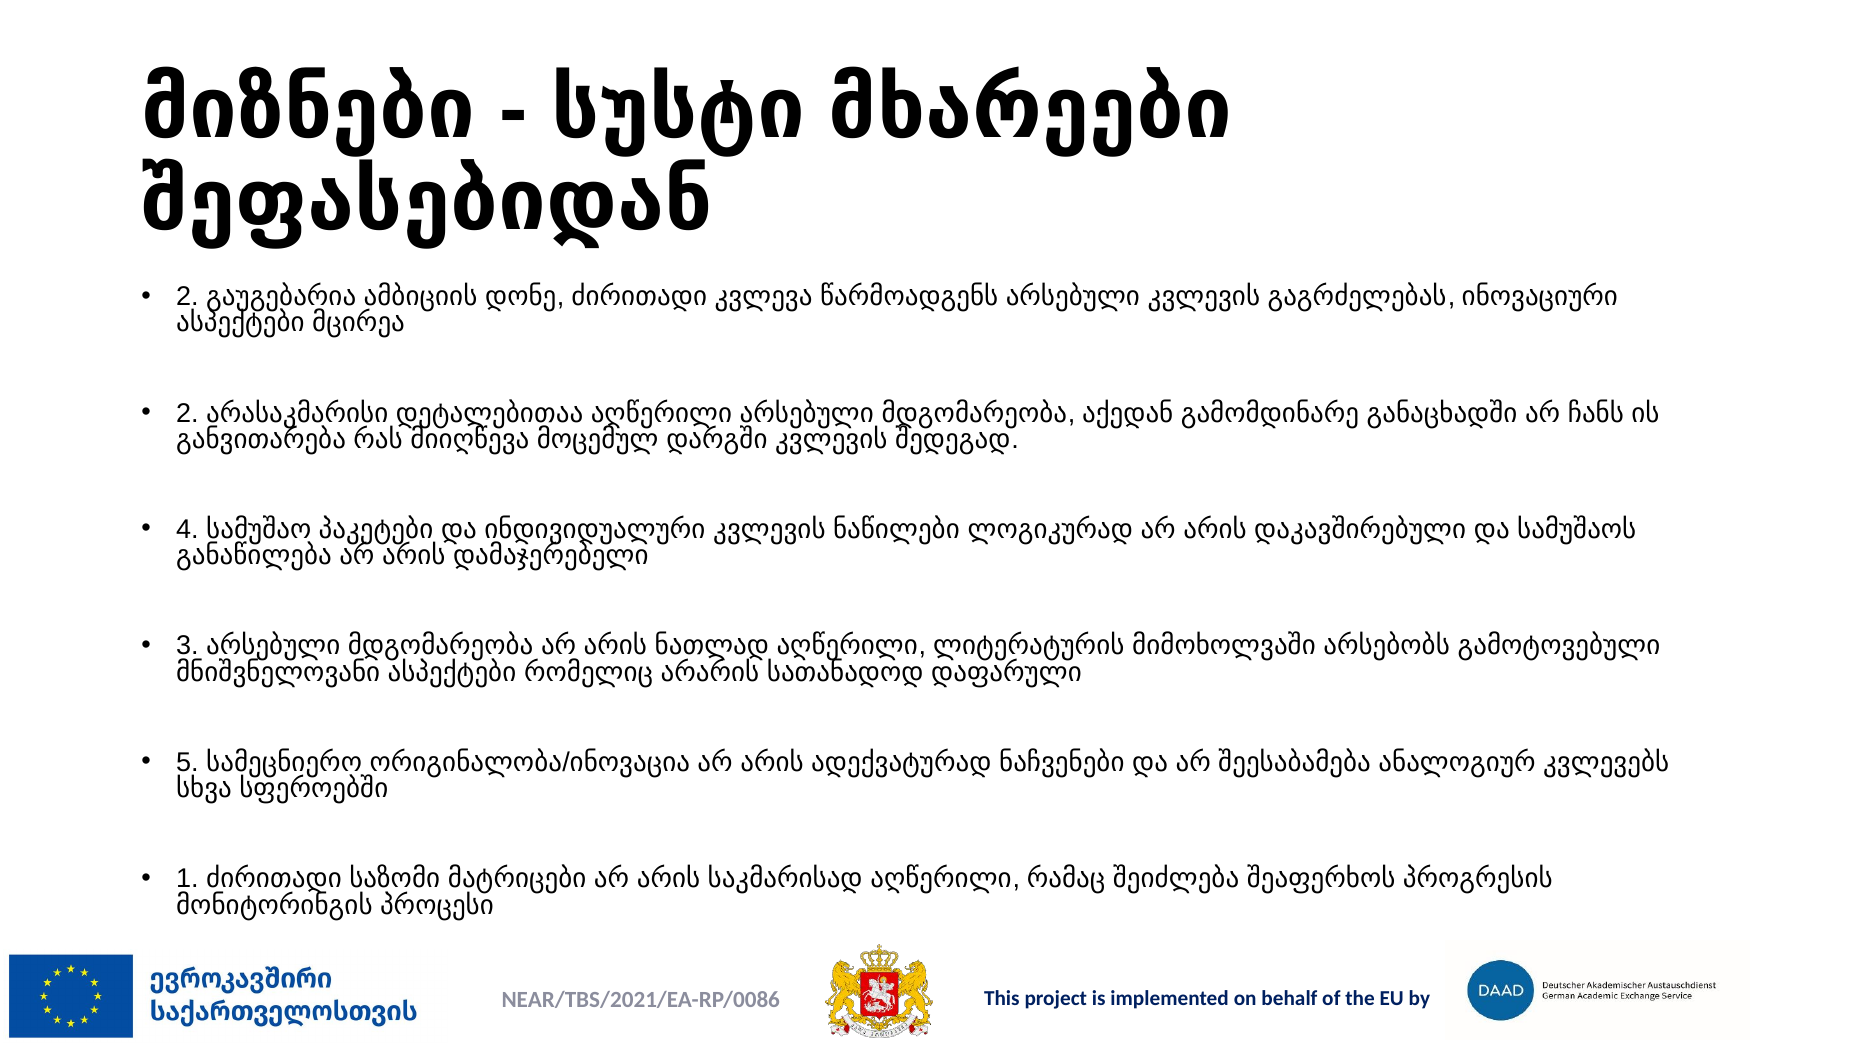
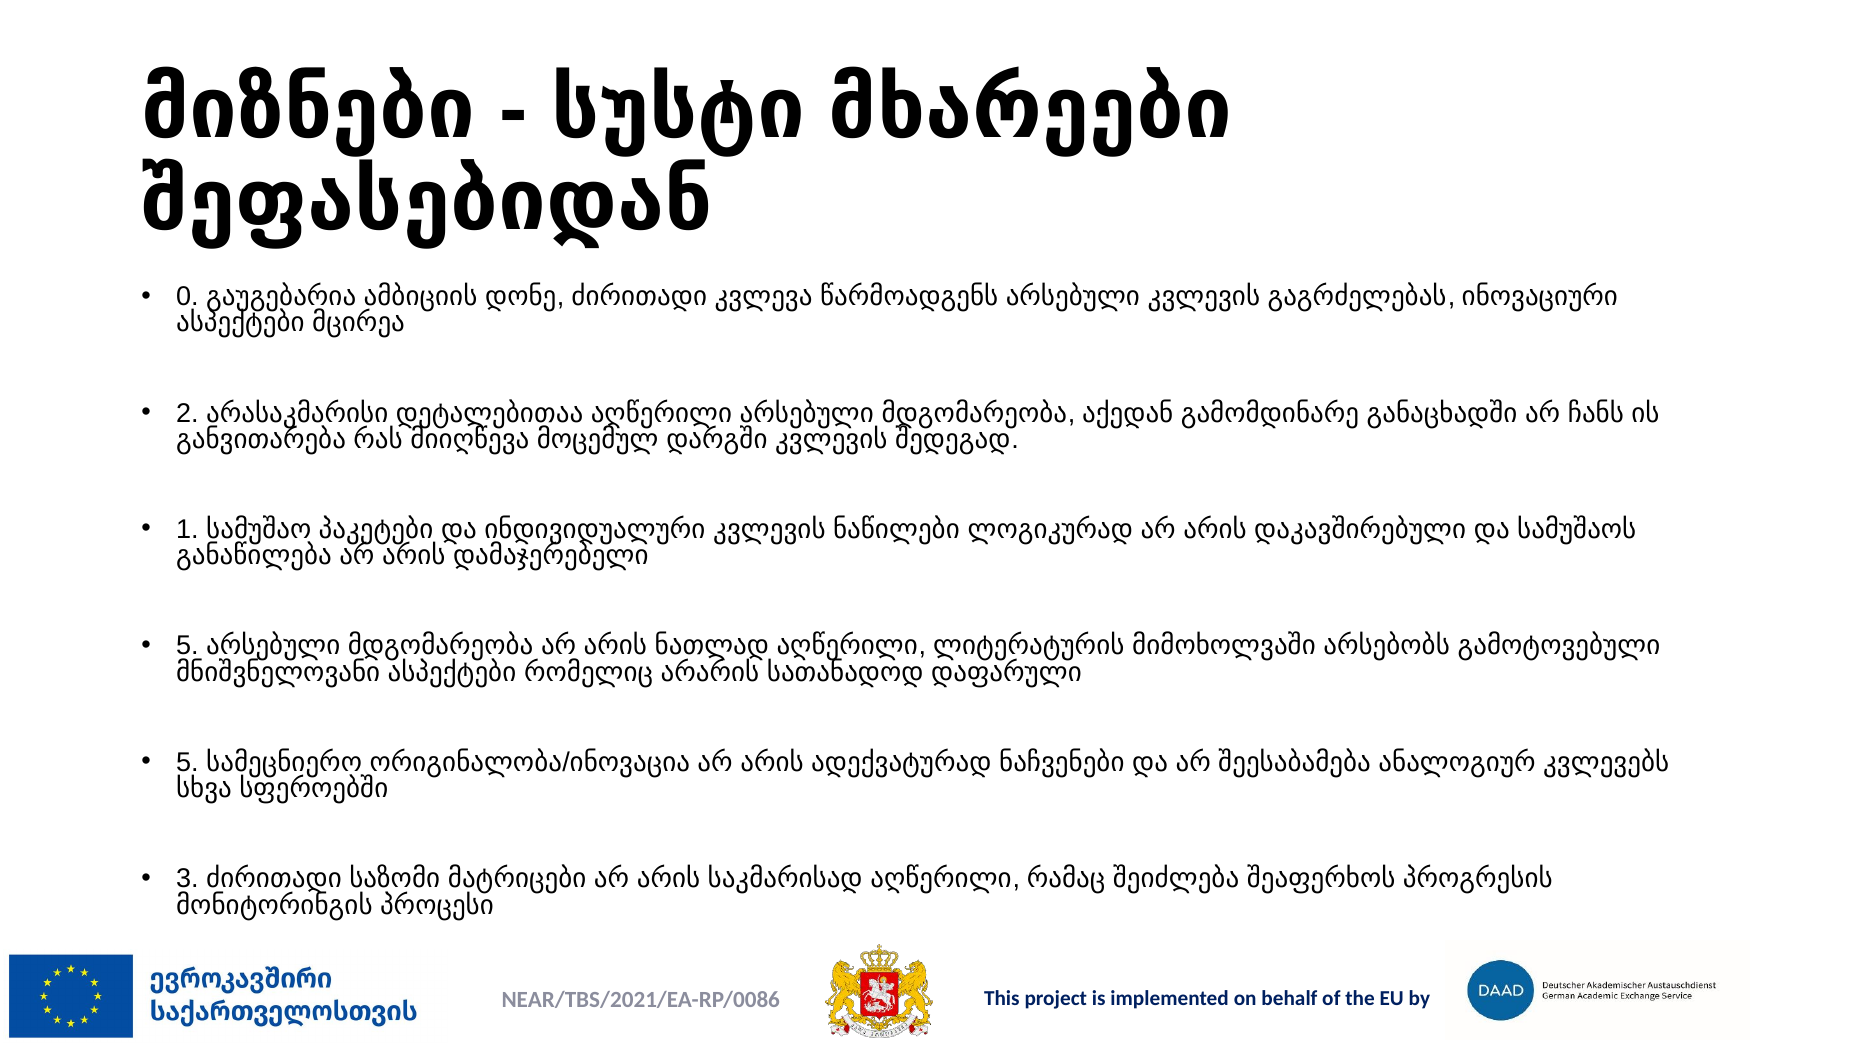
2: 2 -> 0 (187, 297)
4: 4 -> 1 (187, 530)
3: 3 -> 5 (187, 646)
1: 1 -> 3 (187, 879)
